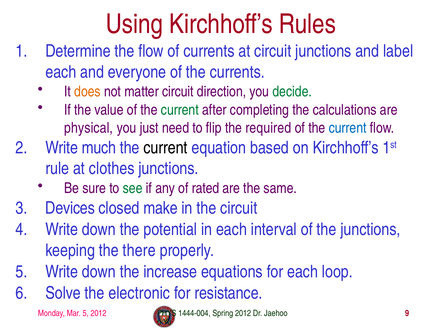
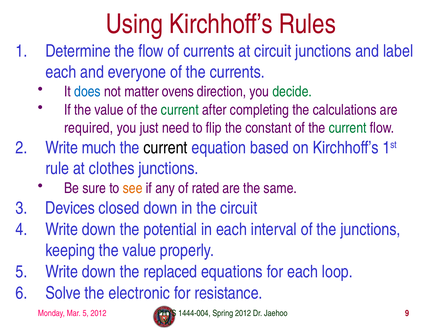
does colour: orange -> blue (87, 92)
matter circuit: circuit -> ovens (178, 92)
physical: physical -> required (89, 128)
required: required -> constant (268, 128)
current colour: blue -> green (348, 128)
see colour: green -> orange (133, 188)
closed make: make -> down (161, 208)
keeping the there: there -> value (139, 251)
increase: increase -> replaced (170, 272)
